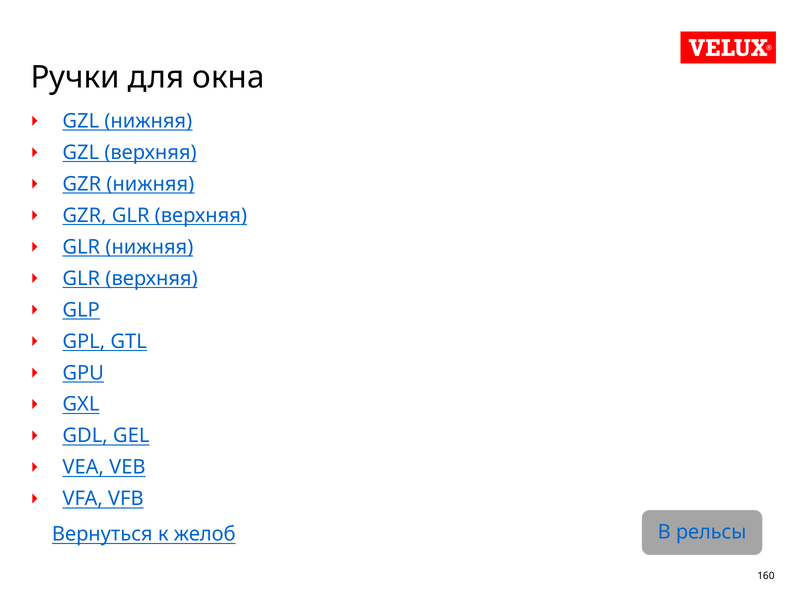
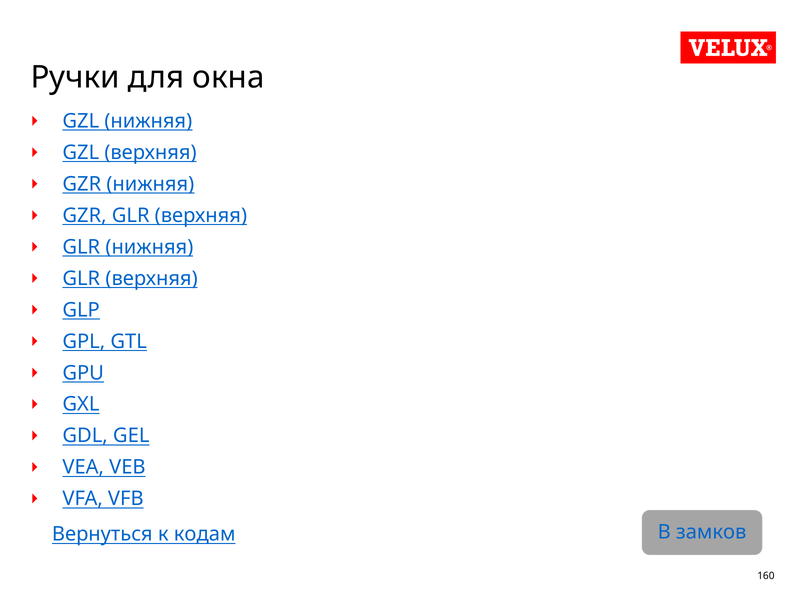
рельсы: рельсы -> замков (711, 532)
желоб: желоб -> кодам (205, 534)
